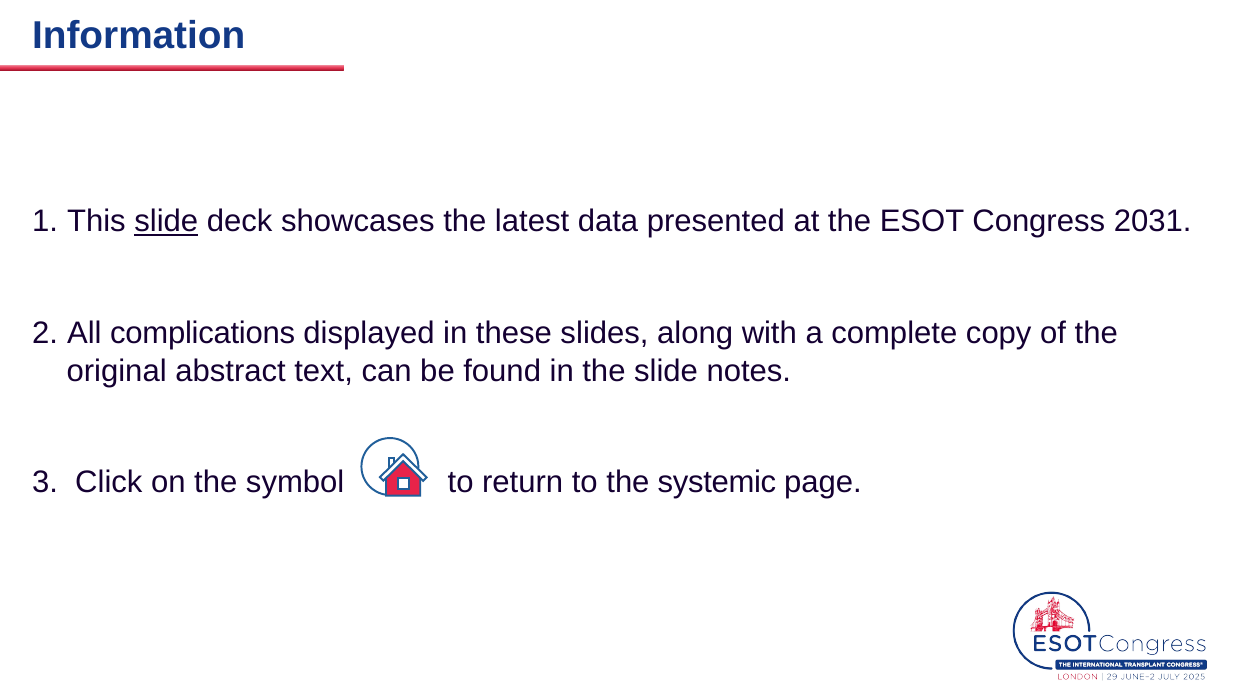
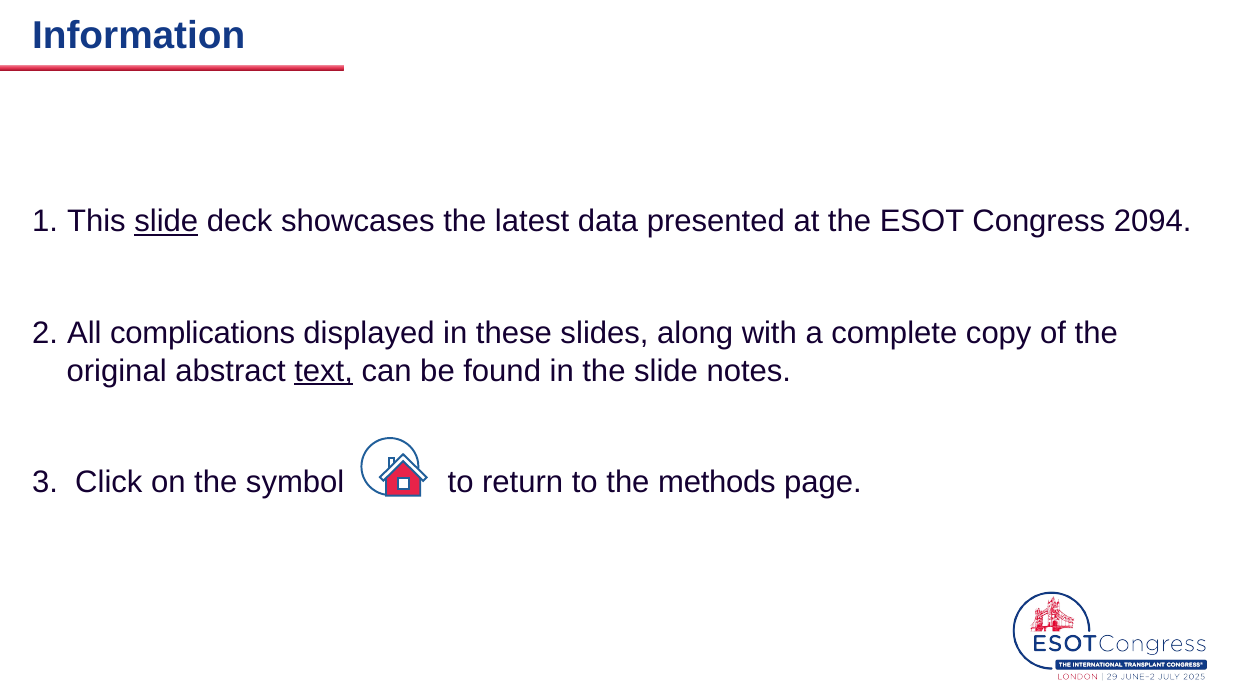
2031: 2031 -> 2094 (1153, 222)
text underline: none -> present (324, 371)
systemic: systemic -> methods (717, 482)
